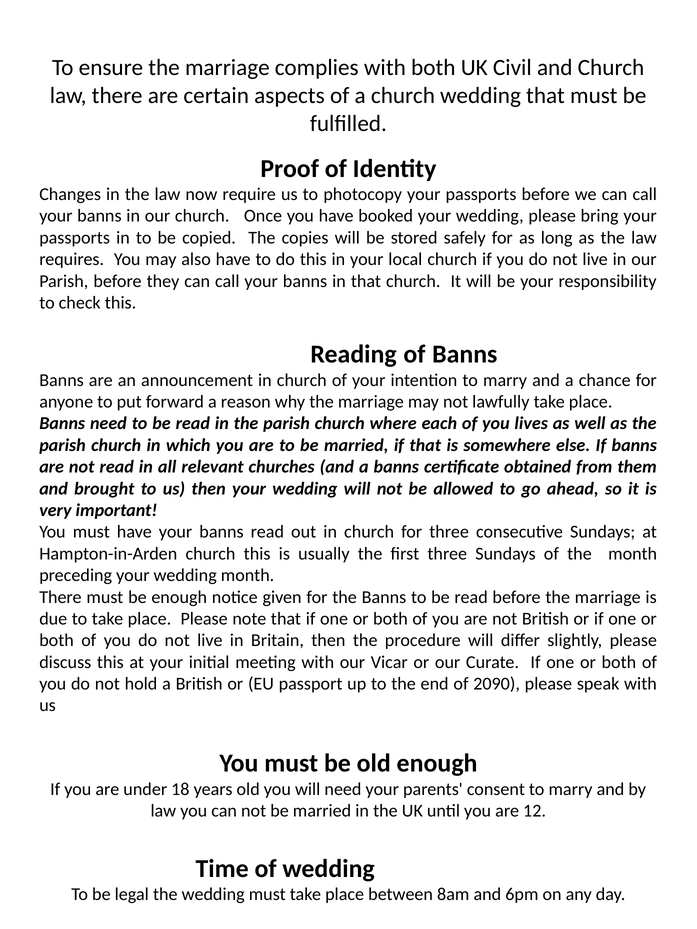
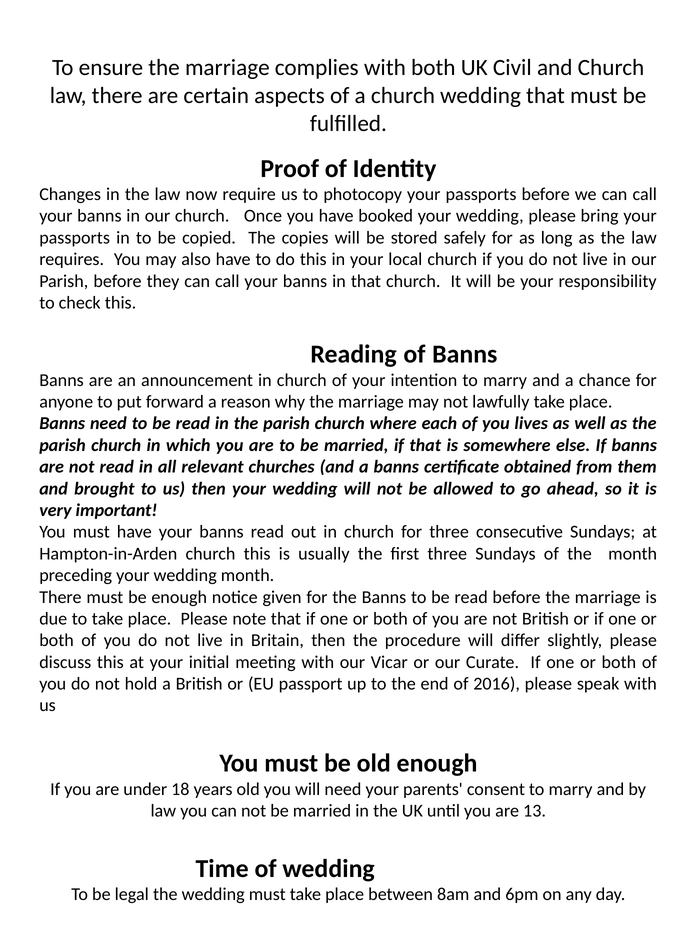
2090: 2090 -> 2016 (497, 684)
12: 12 -> 13 (535, 811)
